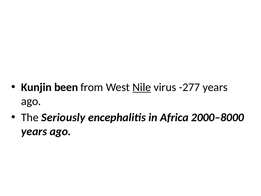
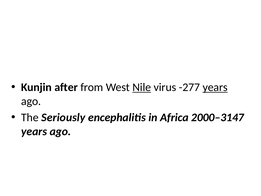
been: been -> after (66, 87)
years underline: none -> present (215, 87)
2000–8000: 2000–8000 -> 2000–3147 (218, 117)
